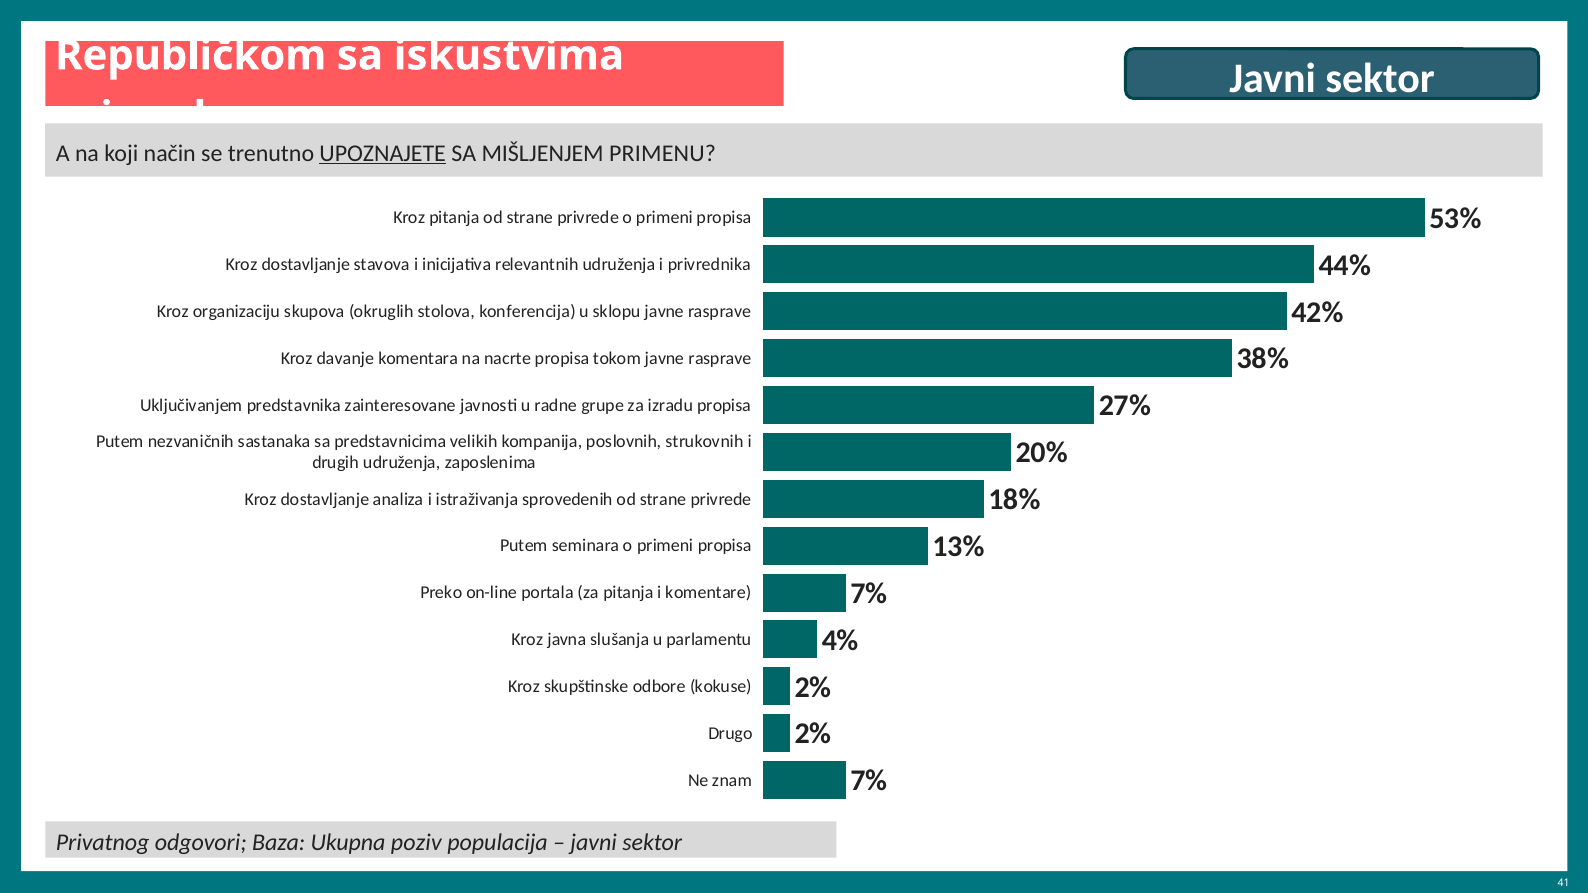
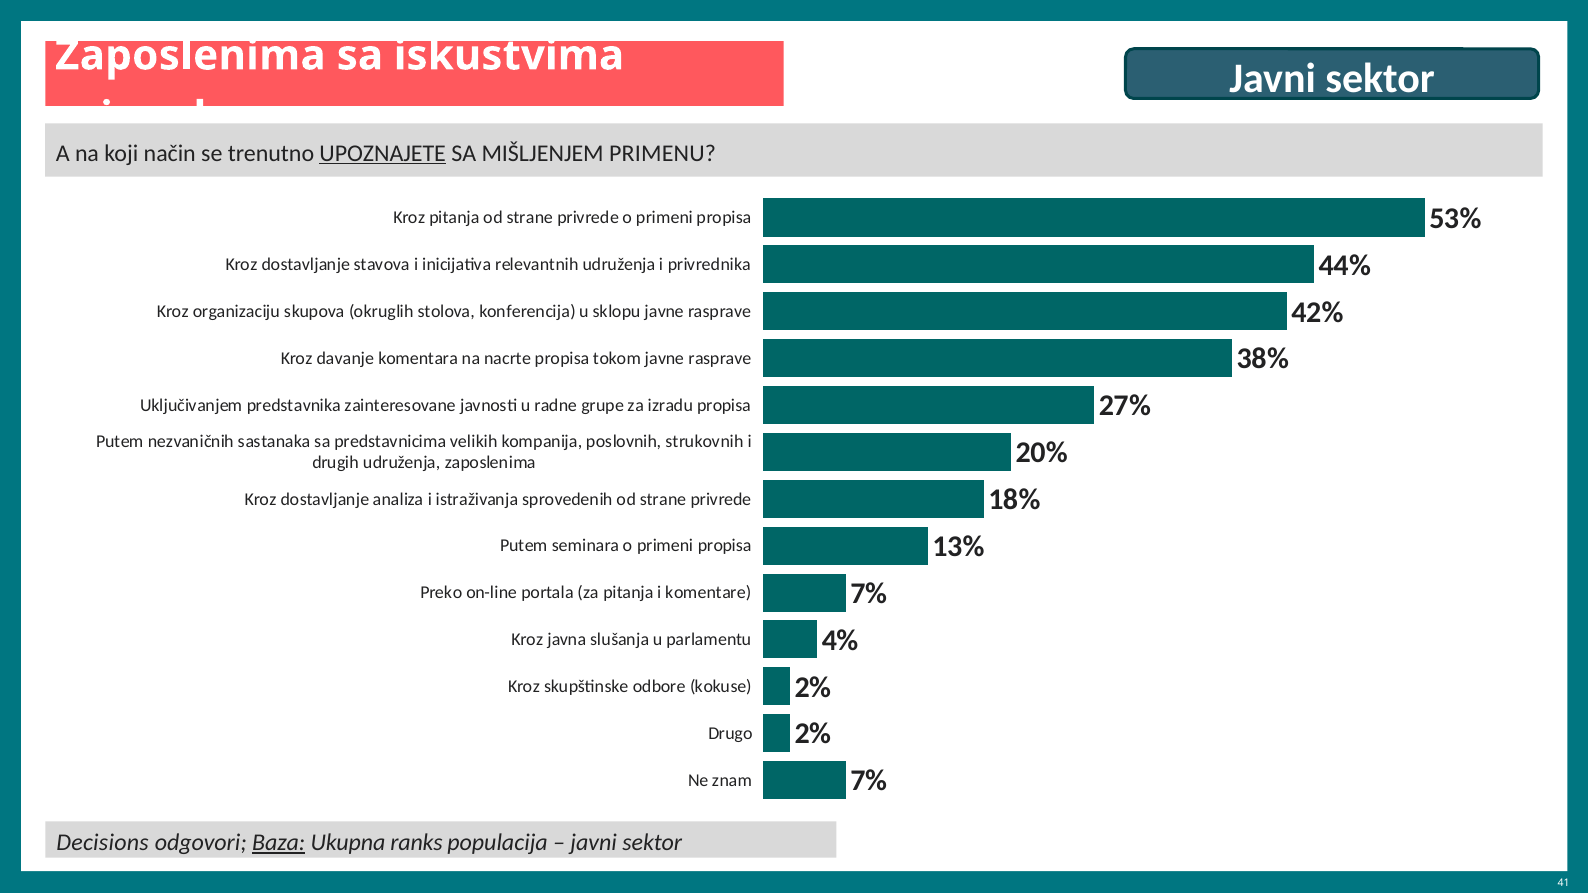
Republičkom: Republičkom -> Zaposlenima (190, 56)
Privatnog: Privatnog -> Decisions (103, 843)
Baza underline: none -> present (279, 843)
poziv: poziv -> ranks (417, 843)
